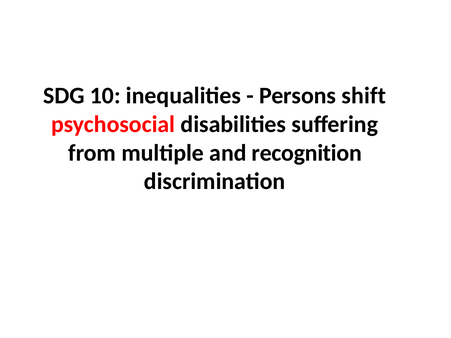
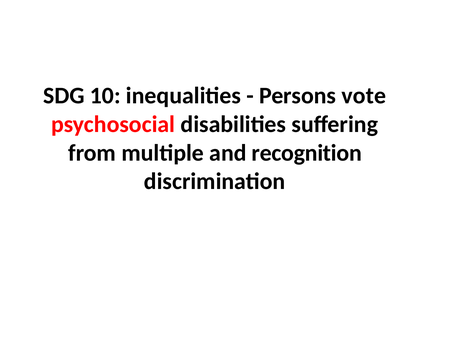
shift: shift -> vote (364, 96)
